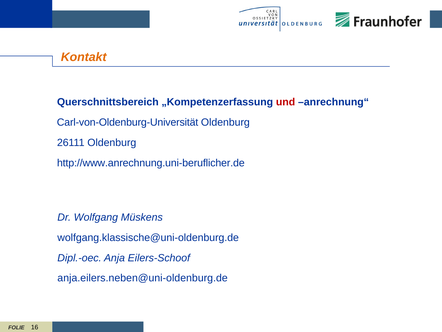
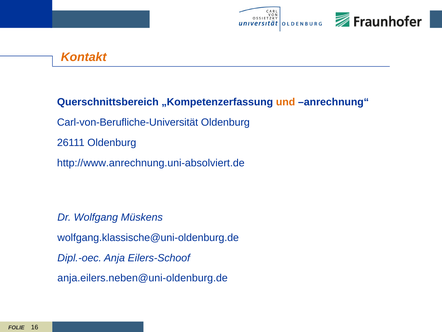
und colour: red -> orange (286, 102)
Carl-von-Oldenburg-Universität: Carl-von-Oldenburg-Universität -> Carl-von-Berufliche-Universität (128, 122)
http://www.anrechnung.uni-beruflicher.de: http://www.anrechnung.uni-beruflicher.de -> http://www.anrechnung.uni-absolviert.de (151, 163)
